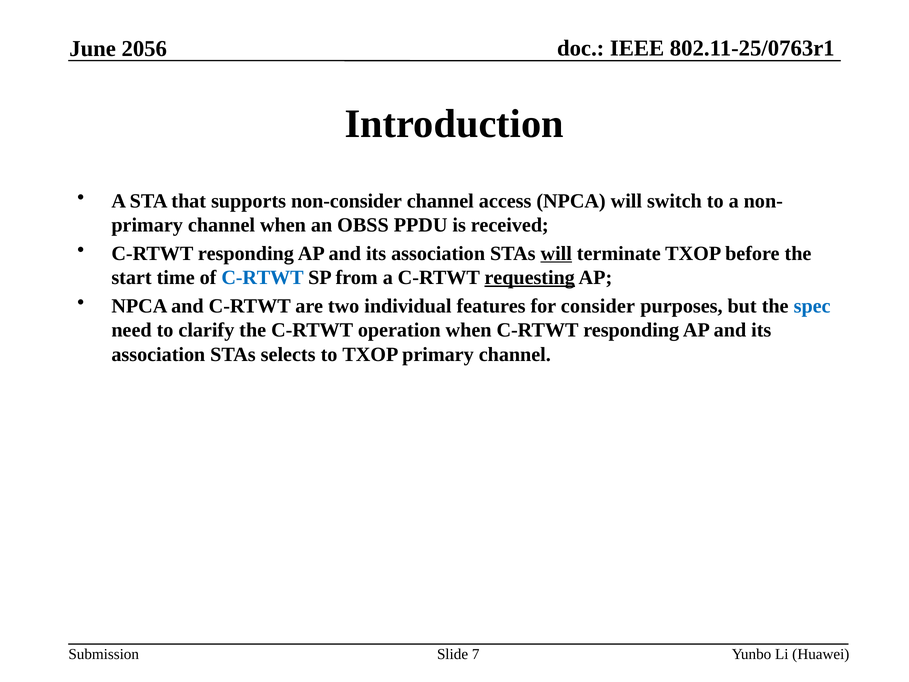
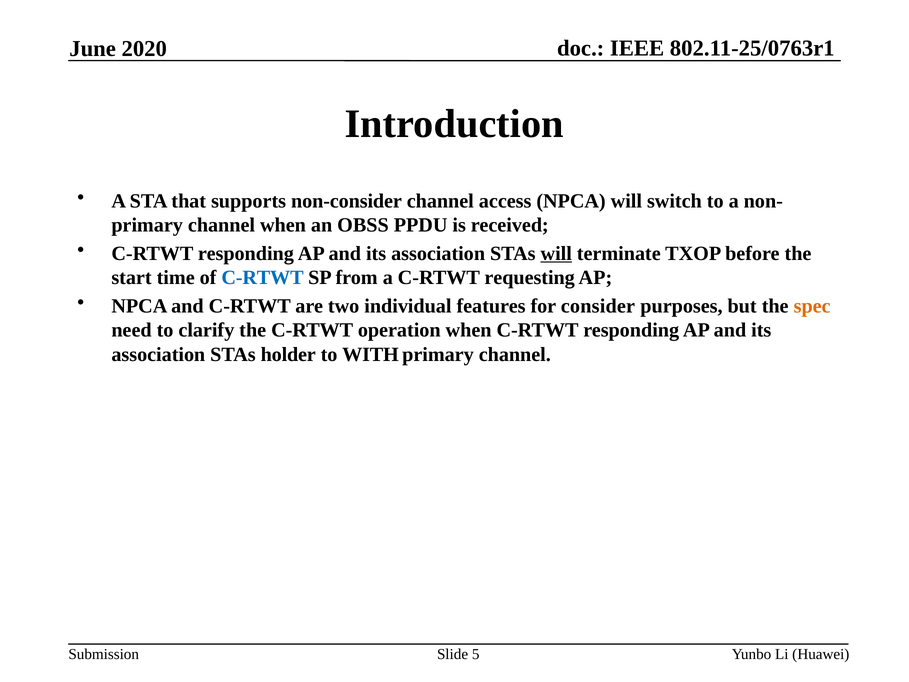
2056: 2056 -> 2020 (144, 49)
requesting underline: present -> none (530, 278)
spec colour: blue -> orange (812, 306)
selects: selects -> holder (288, 354)
to TXOP: TXOP -> WITH (370, 354)
7: 7 -> 5 (476, 654)
